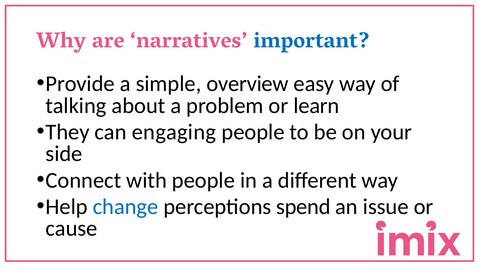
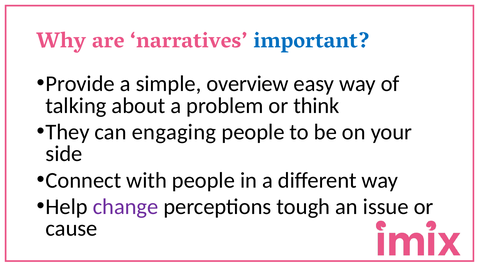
learn: learn -> think (316, 106)
change colour: blue -> purple (126, 207)
spend: spend -> tough (303, 207)
